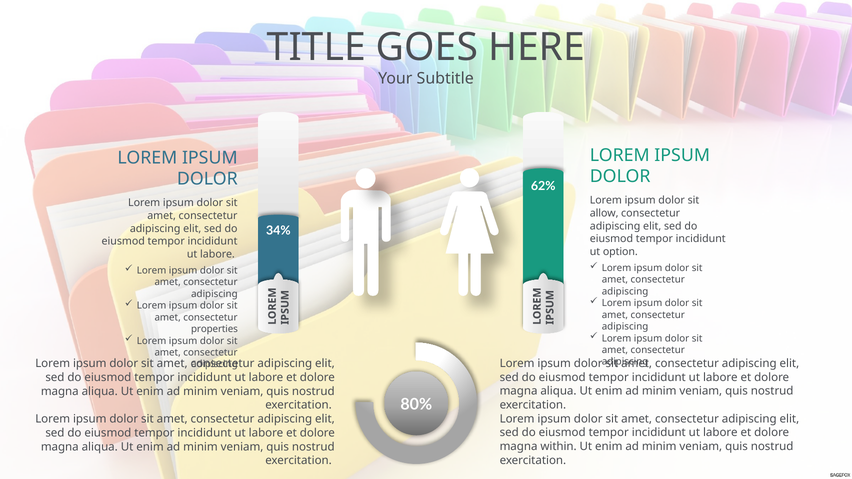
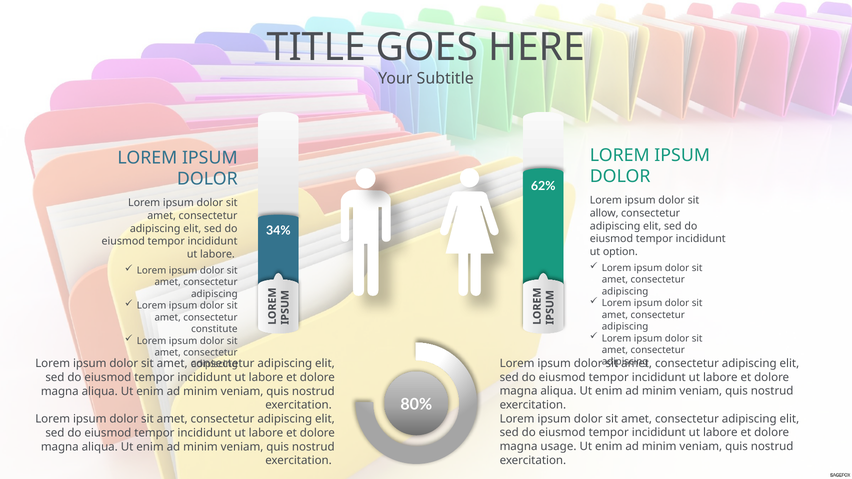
properties: properties -> constitute (214, 329)
within: within -> usage (559, 447)
